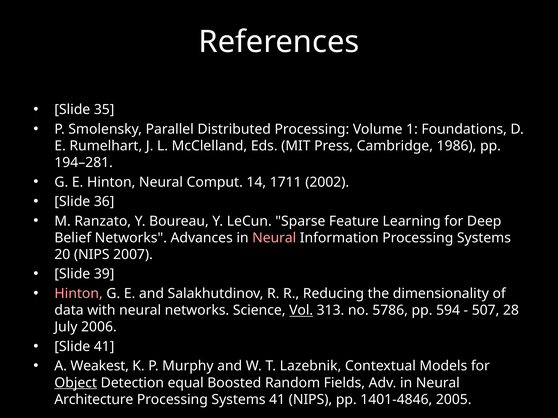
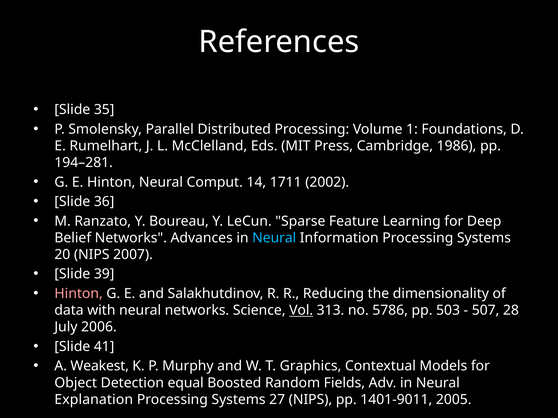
Neural colour: pink -> light blue (274, 238)
594: 594 -> 503 (448, 311)
Lazebnik: Lazebnik -> Graphics (311, 366)
Object underline: present -> none (76, 383)
Architecture: Architecture -> Explanation (94, 400)
Systems 41: 41 -> 27 (277, 400)
1401-4846: 1401-4846 -> 1401-9011 (396, 400)
